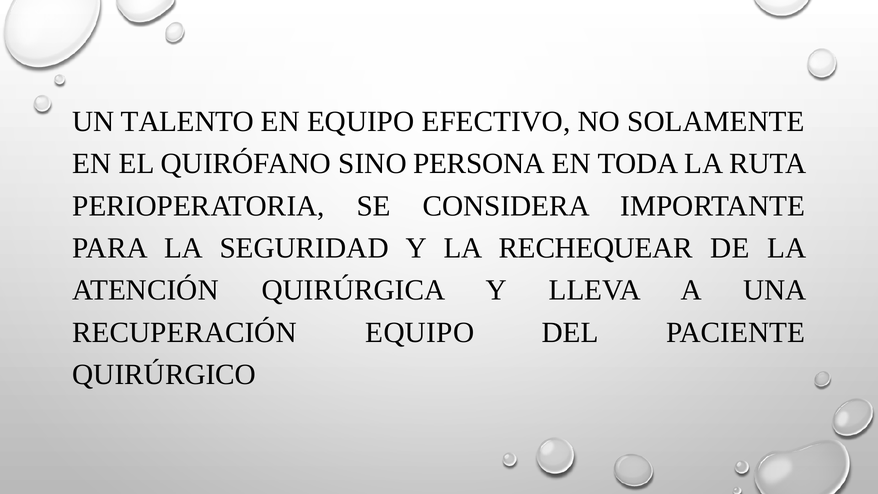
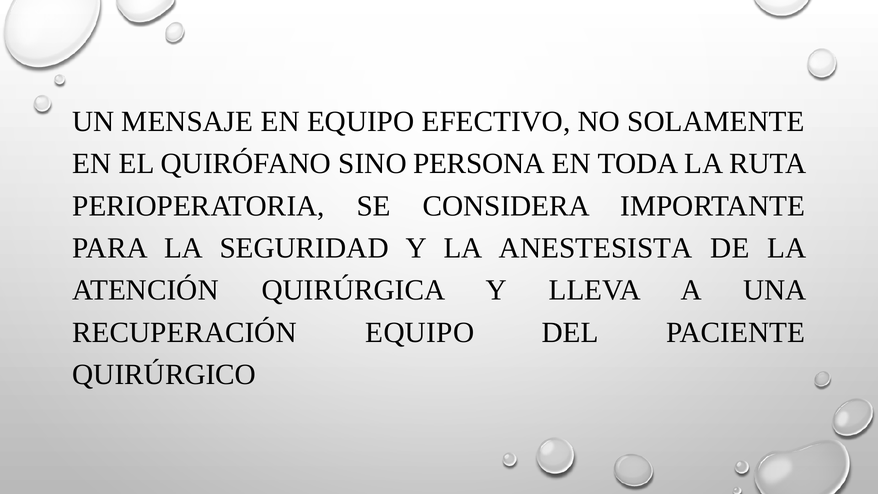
TALENTO: TALENTO -> MENSAJE (187, 122)
RECHEQUEAR: RECHEQUEAR -> ANESTESISTA (596, 248)
